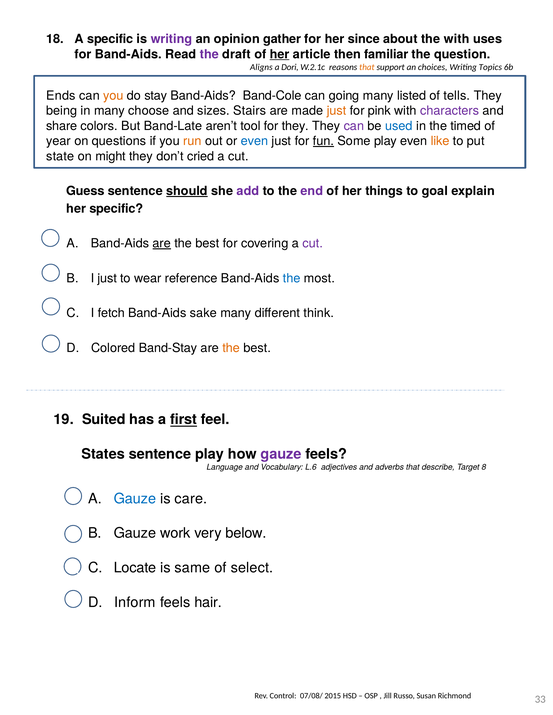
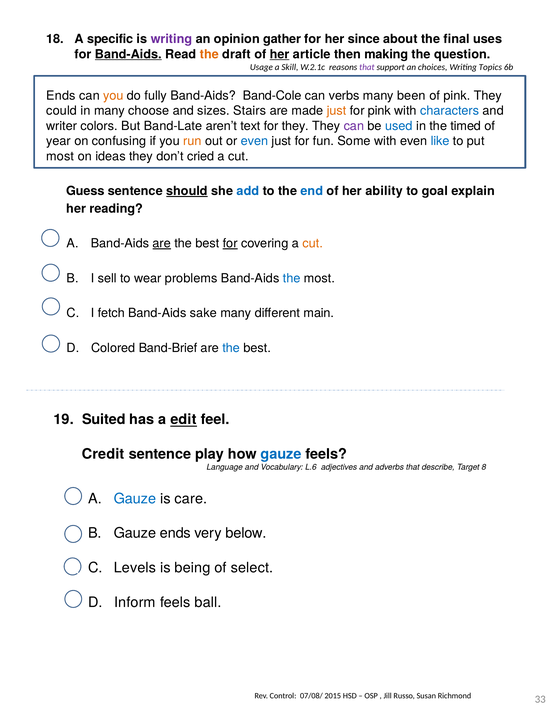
the with: with -> final (457, 39)
Band-Aids underline: none -> present (128, 54)
the colour: purple -> orange (209, 54)
familiar: familiar -> making (386, 54)
Aligns: Aligns -> Usage (261, 67)
Dori: Dori -> Skill (290, 67)
that colour: orange -> purple (367, 67)
stay: stay -> fully (156, 96)
going: going -> verbs (344, 96)
listed: listed -> been (411, 96)
of tells: tells -> pink (457, 96)
being: being -> could (62, 111)
characters colour: purple -> blue (450, 111)
share: share -> writer (62, 126)
tool: tool -> text (250, 126)
questions: questions -> confusing (119, 141)
fun underline: present -> none (323, 141)
Some play: play -> with (385, 141)
like colour: orange -> blue (440, 141)
state: state -> most (60, 156)
might: might -> ideas (111, 156)
add colour: purple -> blue (248, 191)
end colour: purple -> blue (312, 191)
things: things -> ability (384, 191)
her specific: specific -> reading (116, 209)
for underline: none -> present (230, 244)
cut colour: purple -> orange (313, 244)
I just: just -> sell (107, 278)
reference: reference -> problems (191, 278)
think: think -> main (319, 313)
Band-Stay: Band-Stay -> Band-Brief (168, 348)
the colour: orange -> blue (231, 348)
first: first -> edit (184, 420)
States: States -> Credit (103, 455)
gauze colour: purple -> blue (281, 455)
Gauze work: work -> ends (175, 534)
Locate: Locate -> Levels (135, 568)
same: same -> being (192, 568)
hair: hair -> ball (208, 603)
